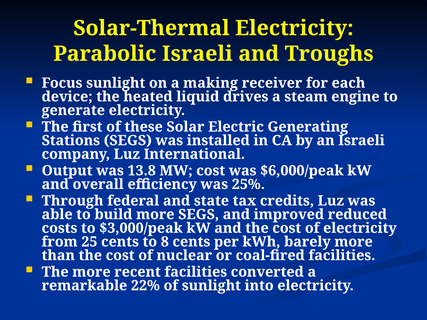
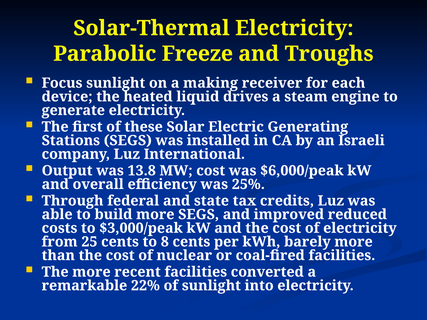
Parabolic Israeli: Israeli -> Freeze (197, 54)
